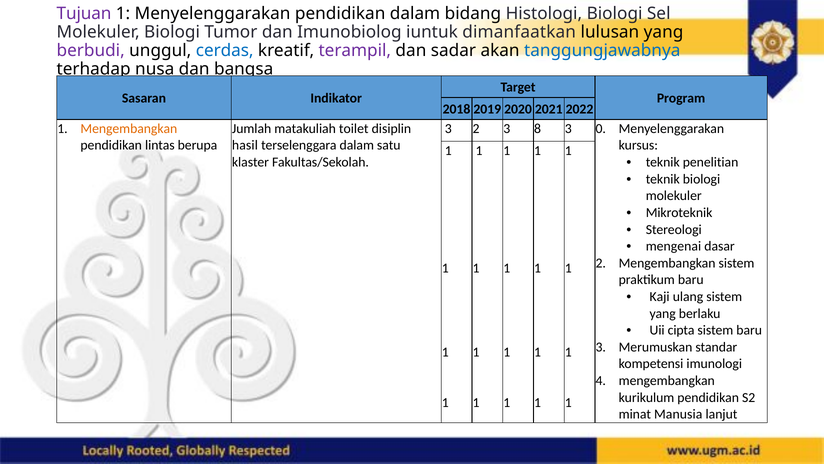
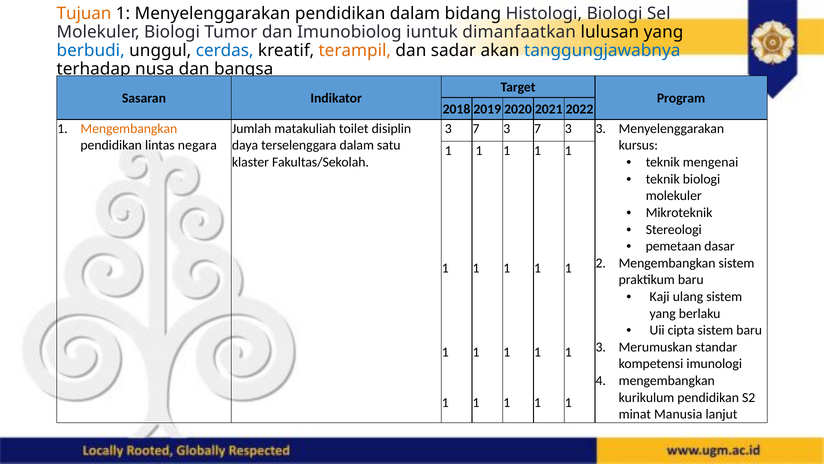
Tujuan colour: purple -> orange (84, 13)
berbudi colour: purple -> blue (91, 51)
terampil colour: purple -> orange (355, 51)
2: 2 -> 7 (476, 129)
8: 8 -> 7 (538, 129)
3 0: 0 -> 3 (601, 129)
berupa: berupa -> negara (197, 145)
hasil: hasil -> daya (245, 145)
penelitian: penelitian -> mengenai (711, 162)
mengenai: mengenai -> pemetaan (674, 246)
